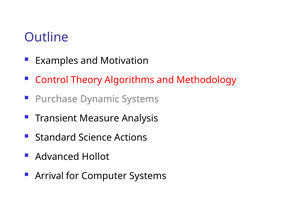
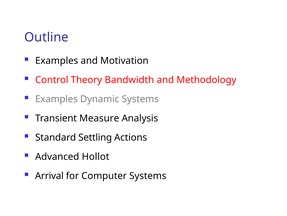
Algorithms: Algorithms -> Bandwidth (129, 80)
Purchase: Purchase -> Examples (56, 99)
Science: Science -> Settling (95, 137)
